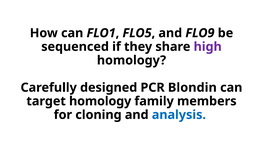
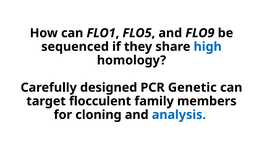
high colour: purple -> blue (208, 47)
Blondin: Blondin -> Genetic (192, 88)
target homology: homology -> flocculent (100, 101)
